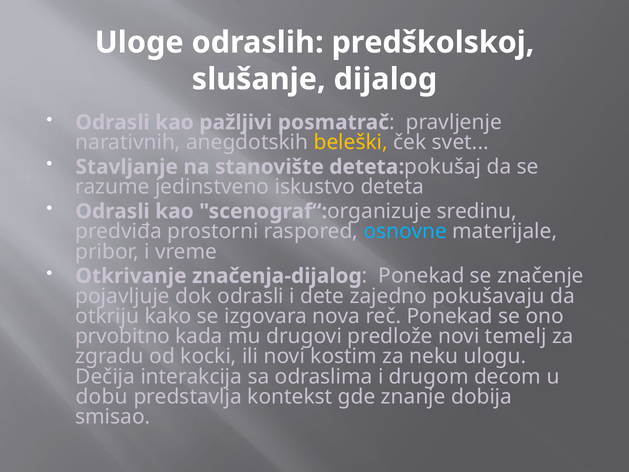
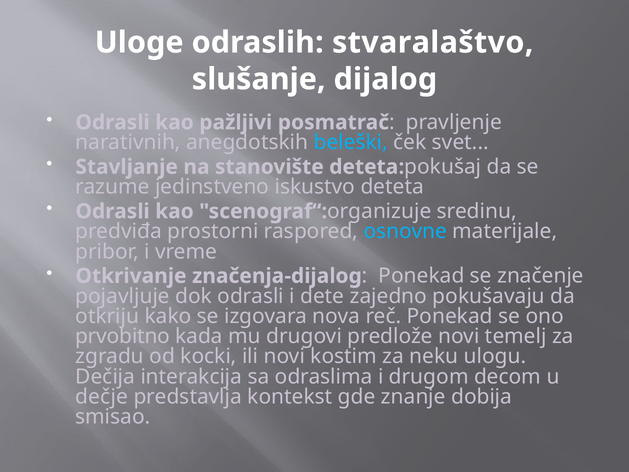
predškolskoj: predškolskoj -> stvaralaštvo (433, 42)
beleški colour: yellow -> light blue (351, 142)
dobu: dobu -> dečje (102, 397)
